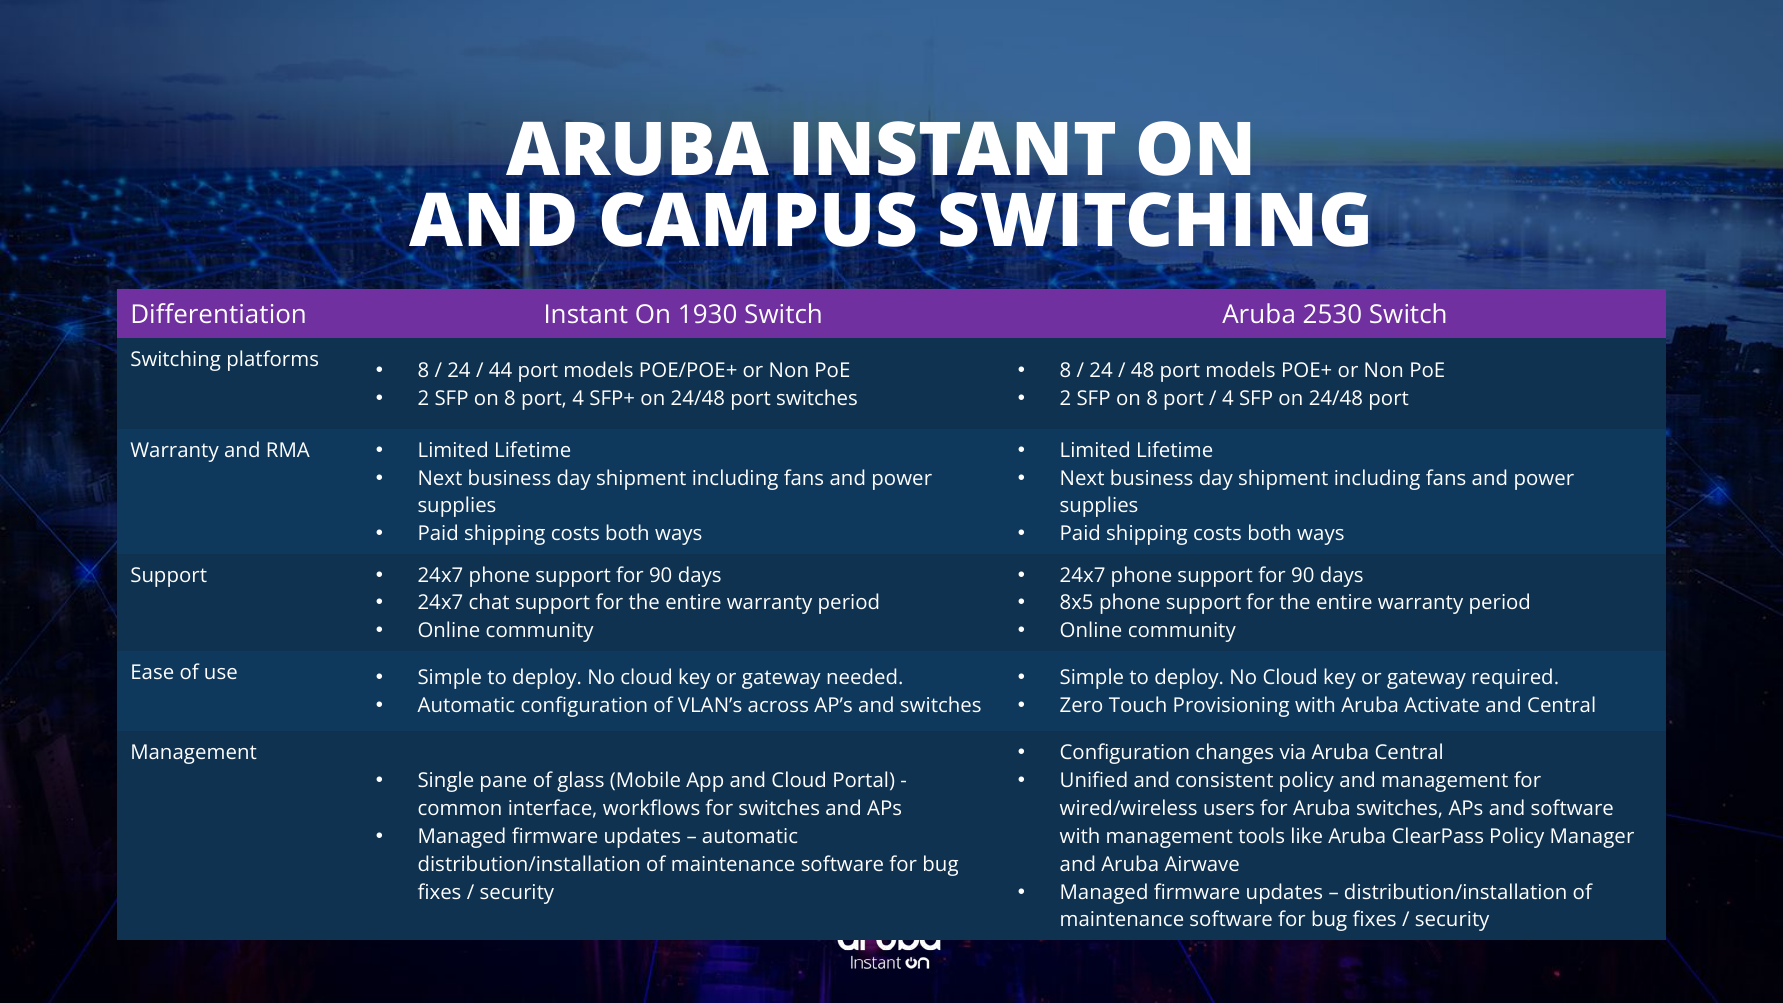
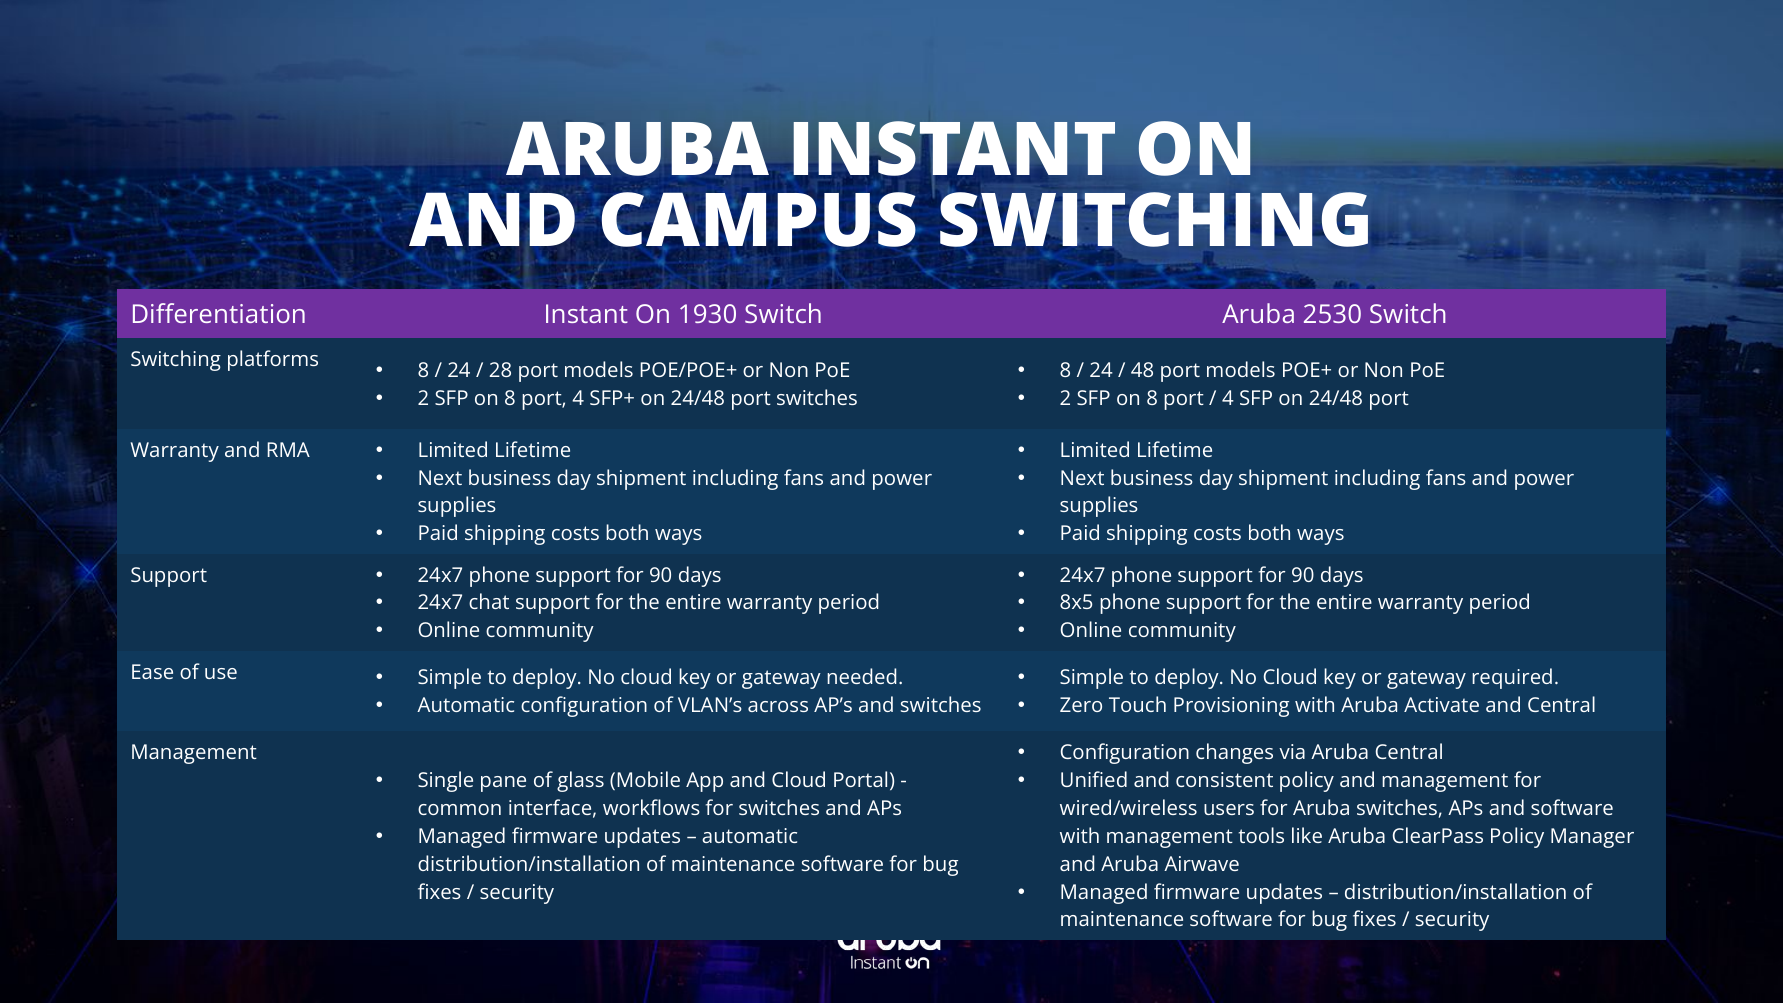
44: 44 -> 28 (500, 371)
